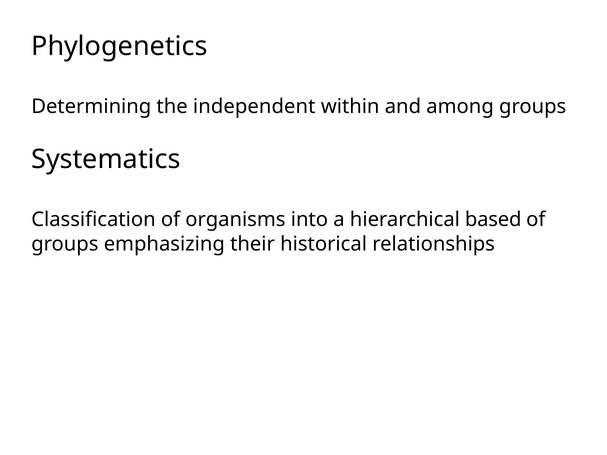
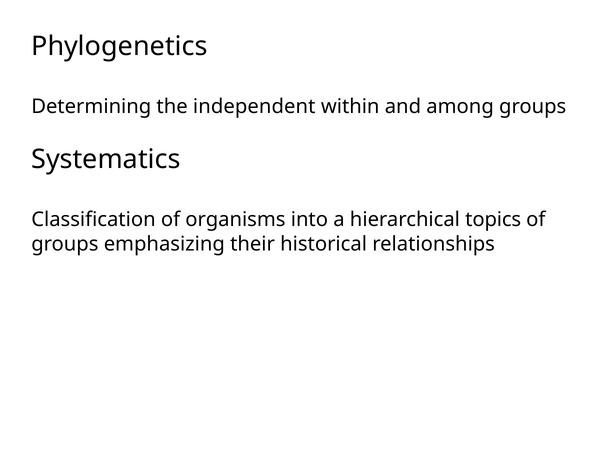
based: based -> topics (493, 220)
